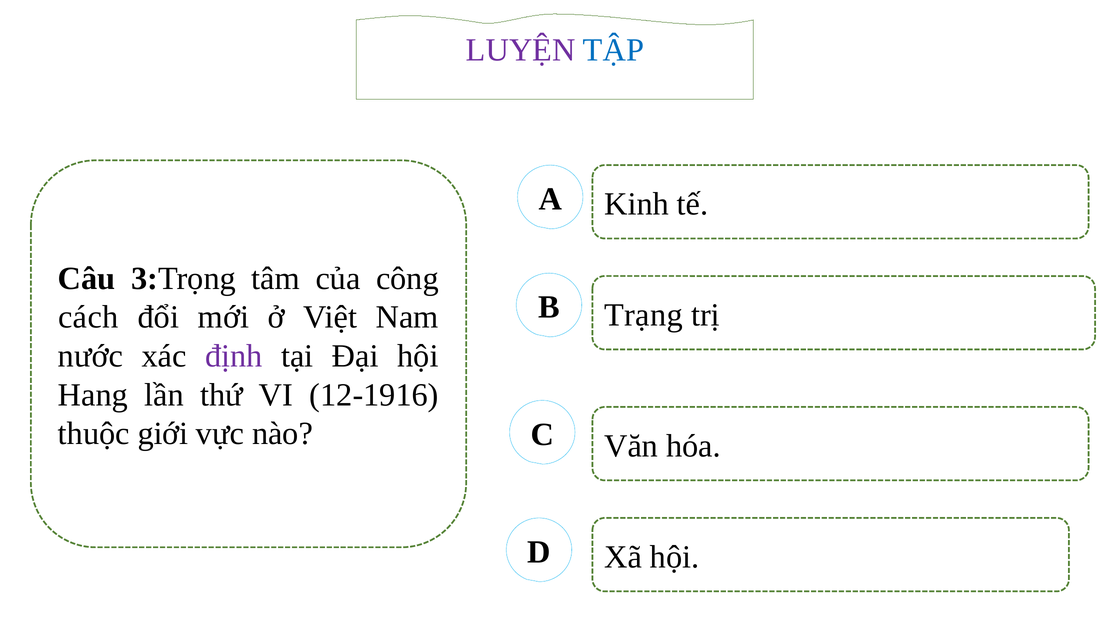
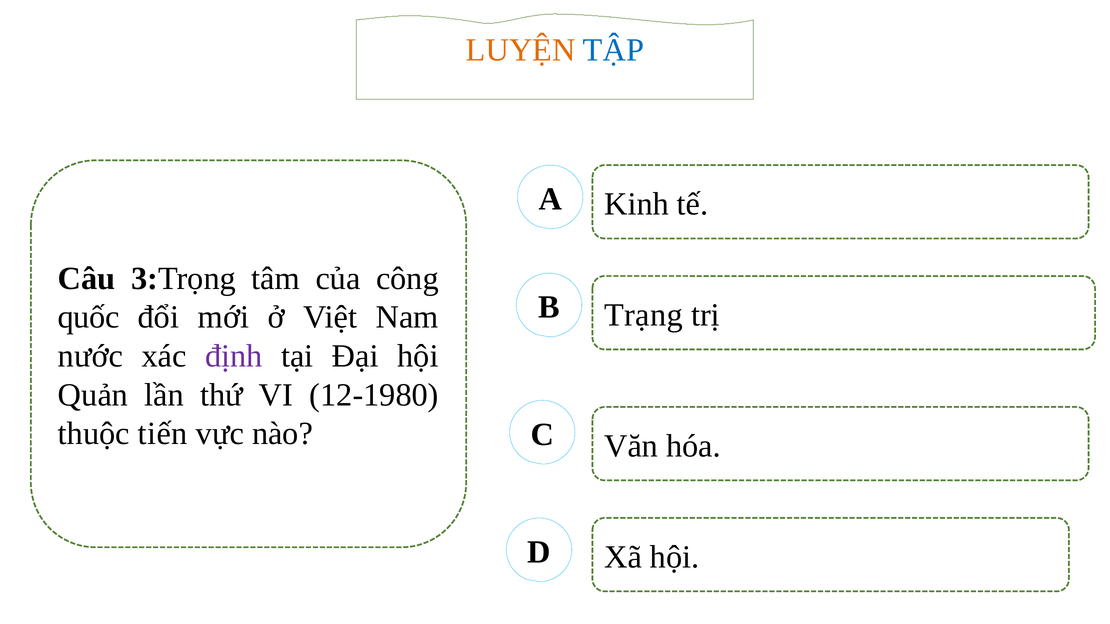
LUYỆN colour: purple -> orange (521, 50)
cách: cách -> quốc (89, 317)
Hang: Hang -> Quản (93, 395)
12-1916: 12-1916 -> 12-1980 (374, 395)
giới: giới -> tiến (163, 434)
